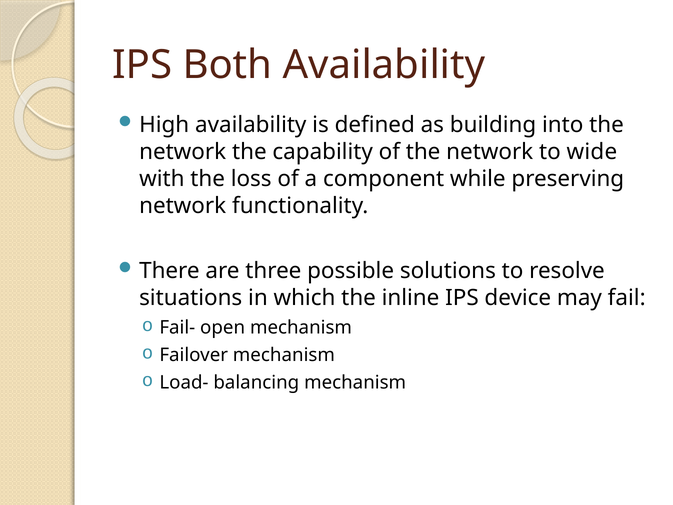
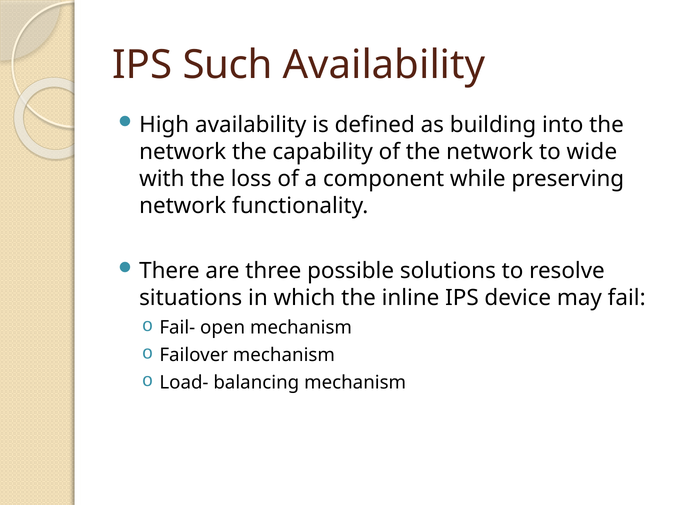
Both: Both -> Such (228, 65)
